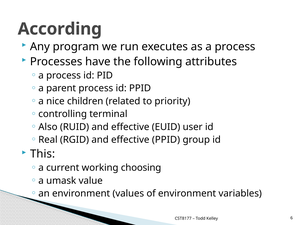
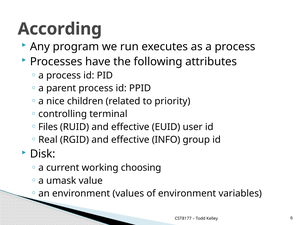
Also: Also -> Files (48, 127)
effective PPID: PPID -> INFO (166, 140)
This: This -> Disk (43, 154)
